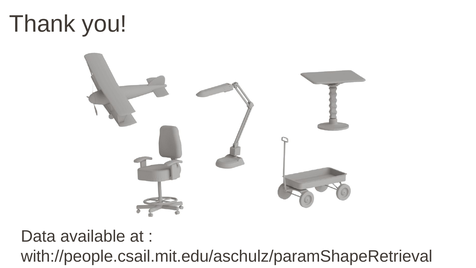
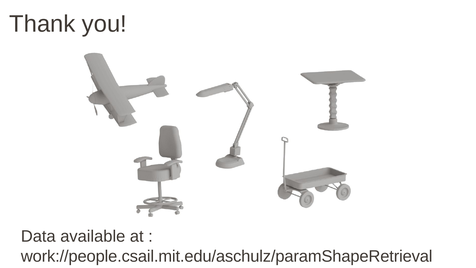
with://people.csail.mit.edu/aschulz/paramShapeRetrieval: with://people.csail.mit.edu/aschulz/paramShapeRetrieval -> work://people.csail.mit.edu/aschulz/paramShapeRetrieval (227, 256)
